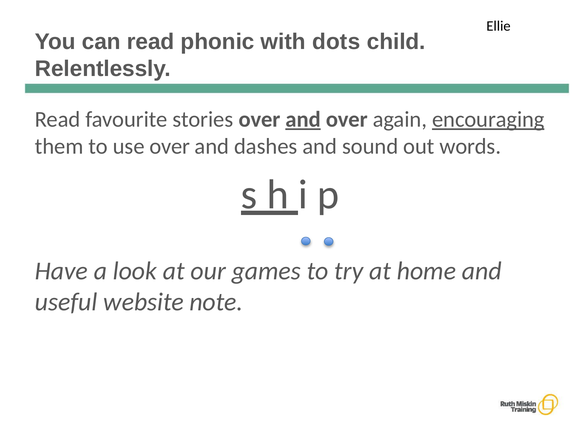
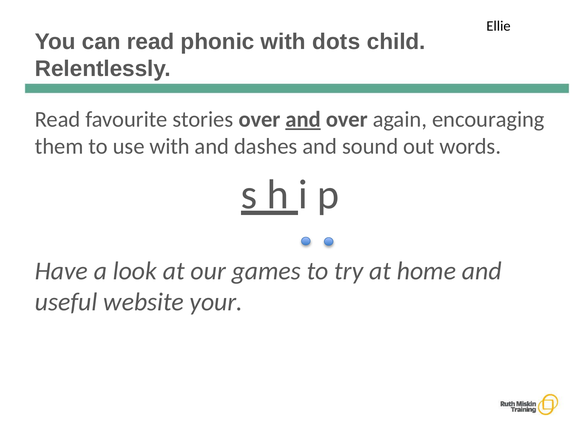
encouraging underline: present -> none (488, 119)
use over: over -> with (170, 146)
note: note -> your (216, 302)
